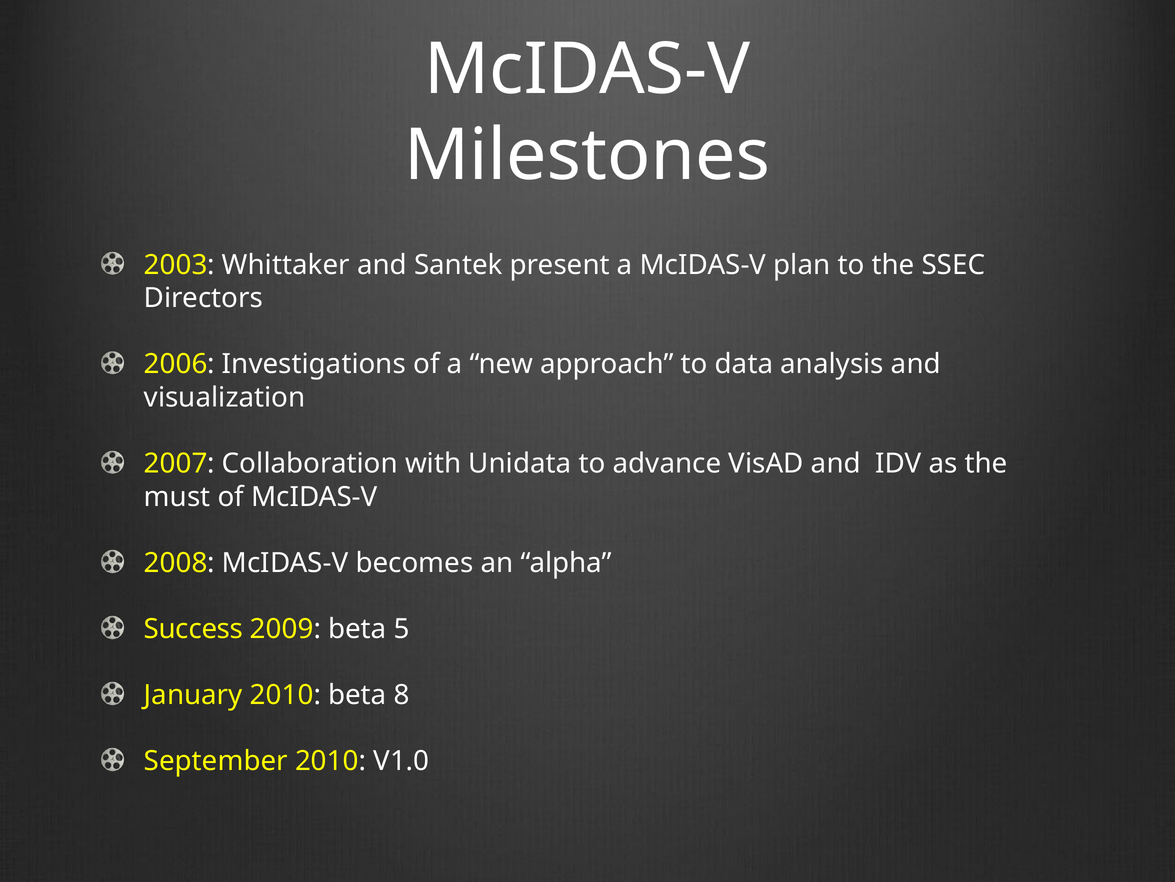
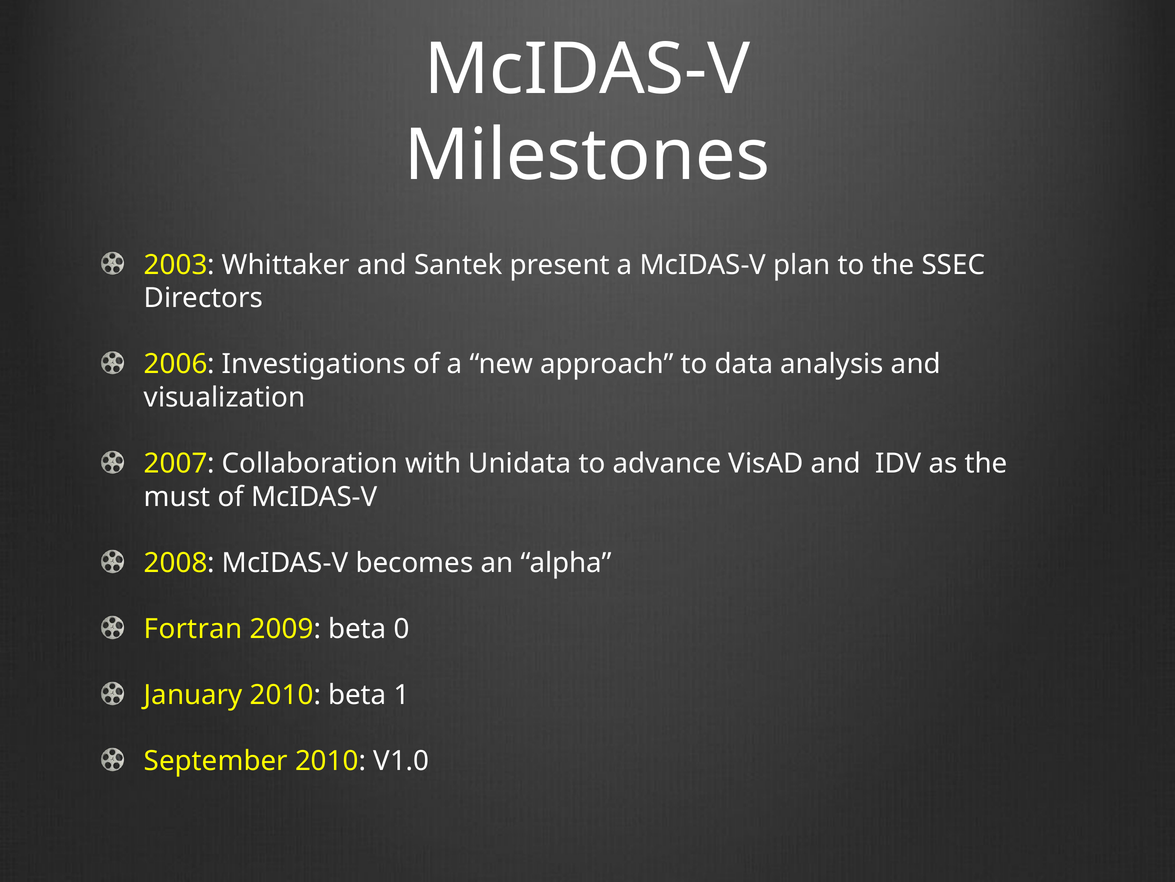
Success: Success -> Fortran (193, 628)
5: 5 -> 0 (402, 628)
8: 8 -> 1 (402, 694)
